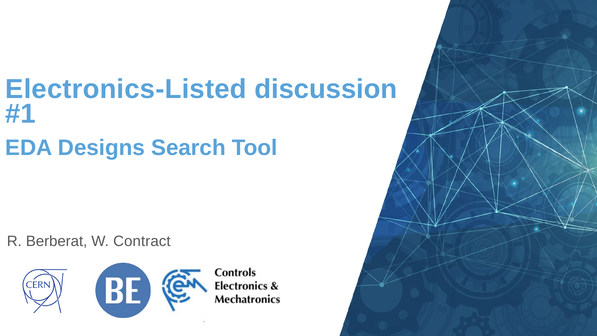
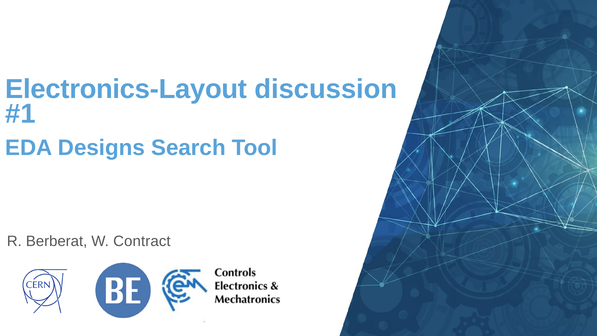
Electronics-Listed: Electronics-Listed -> Electronics-Layout (126, 89)
